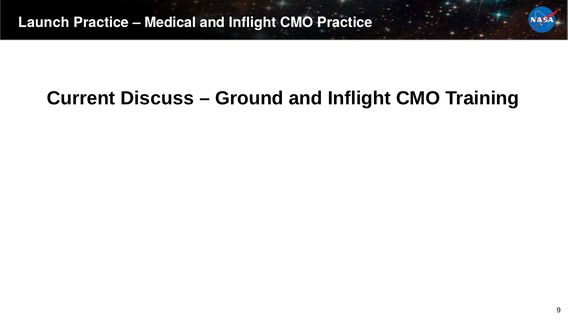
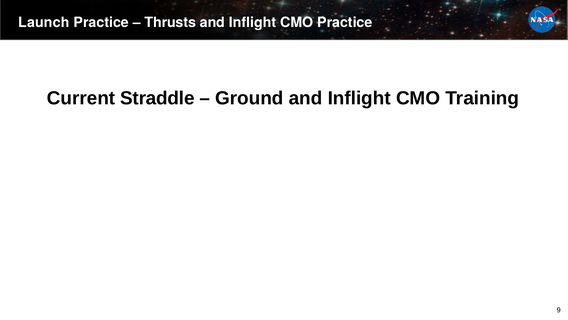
Medical: Medical -> Thrusts (170, 22)
Discuss: Discuss -> Straddle (157, 98)
